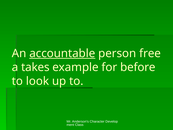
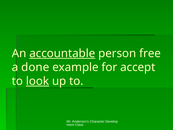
takes: takes -> done (35, 67)
before: before -> accept (138, 67)
look underline: none -> present (37, 81)
